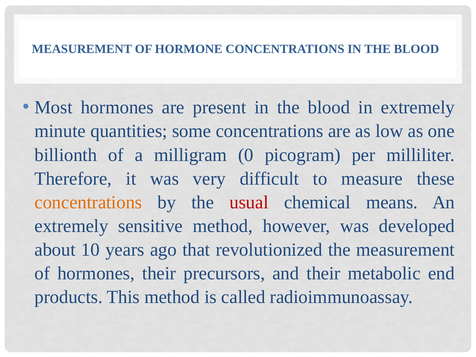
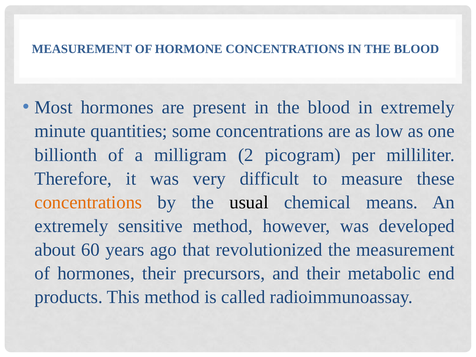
0: 0 -> 2 (246, 155)
usual colour: red -> black (249, 202)
10: 10 -> 60 (90, 250)
